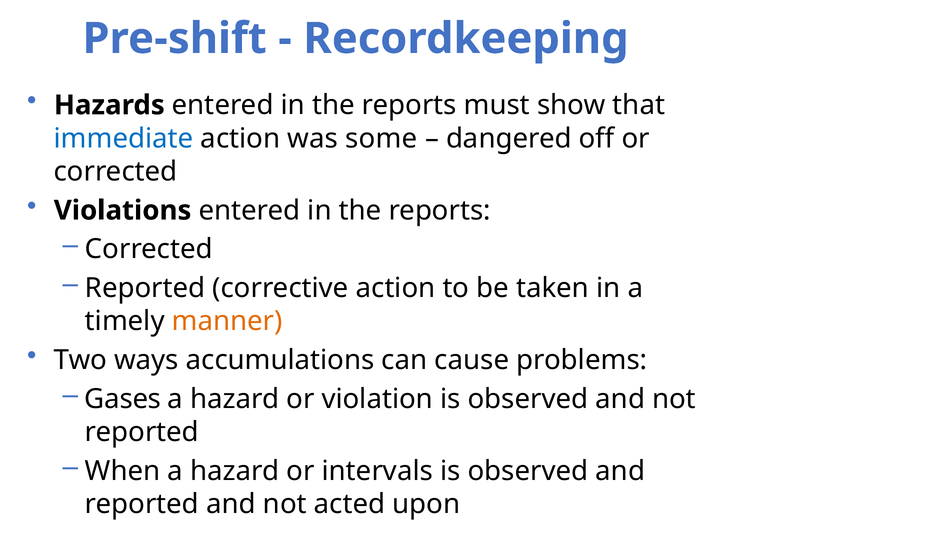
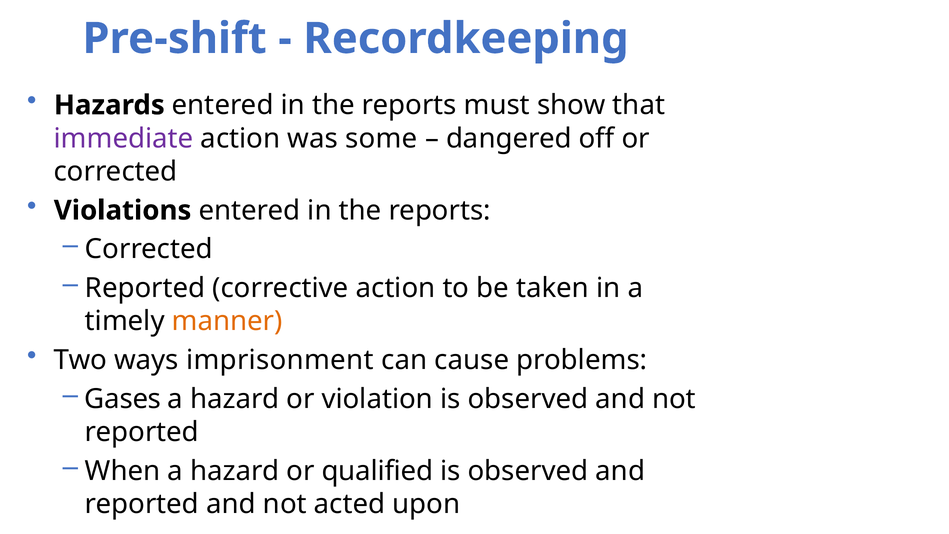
immediate colour: blue -> purple (124, 138)
accumulations: accumulations -> imprisonment (280, 360)
intervals: intervals -> qualified (377, 471)
